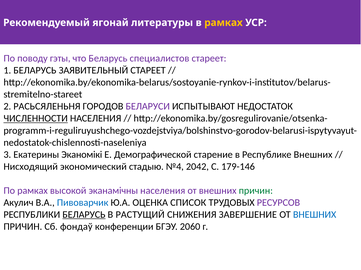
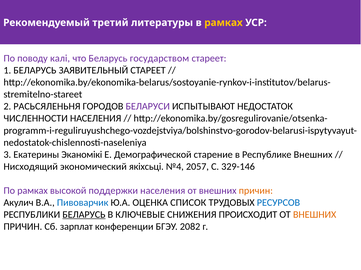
ягонай: ягонай -> третий (110, 23)
гэты: гэты -> калі (60, 59)
специалистов: специалистов -> государством (159, 59)
ЧИСЛЕННОСТИ underline: present -> none (36, 119)
стадыю: стадыю -> якіхсьці (146, 167)
2042: 2042 -> 2057 (197, 167)
179-146: 179-146 -> 329-146 (238, 167)
эканамічны: эканамічны -> поддержки (113, 191)
причин colour: green -> orange (256, 191)
РЕСУРСОВ colour: purple -> blue (278, 203)
РАСТУЩИЙ: РАСТУЩИЙ -> КЛЮЧЕВЫЕ (140, 215)
ЗАВЕРШЕНИЕ: ЗАВЕРШЕНИЕ -> ПРОИСХОДИТ (248, 215)
ВНЕШНИХ colour: blue -> orange (315, 215)
фондаў: фондаў -> зарплат (76, 227)
2060: 2060 -> 2082 (190, 227)
